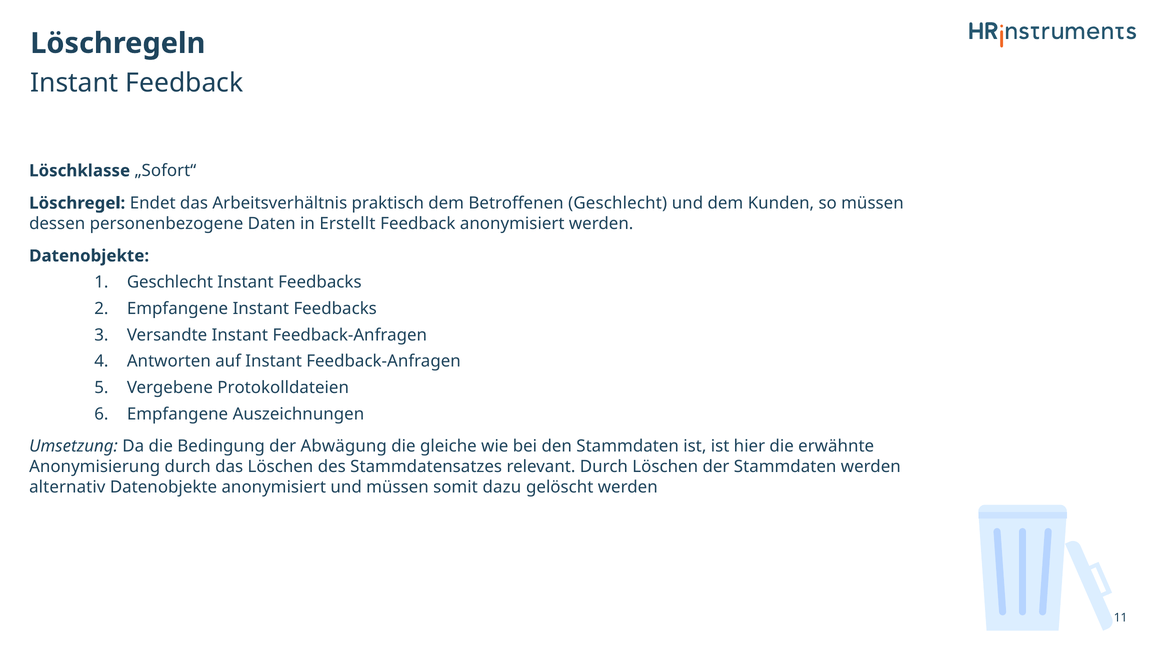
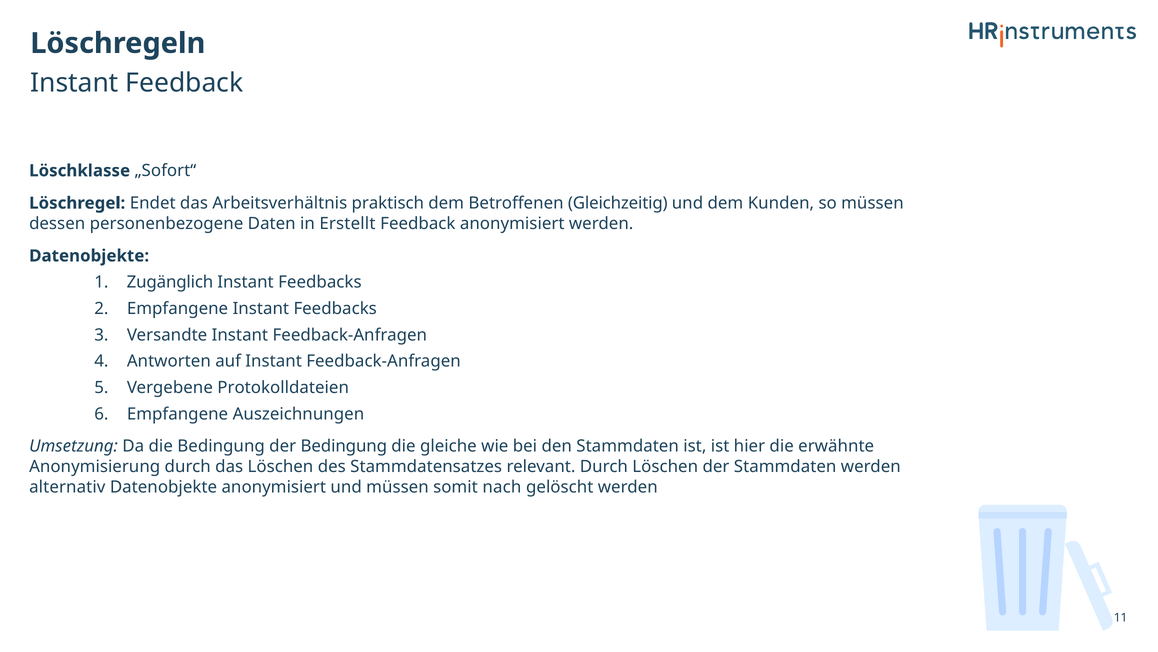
Betroffenen Geschlecht: Geschlecht -> Gleichzeitig (618, 203)
Geschlecht: Geschlecht -> Zugänglich (170, 282)
der Abwägung: Abwägung -> Bedingung (344, 446)
dazu: dazu -> nach (502, 487)
